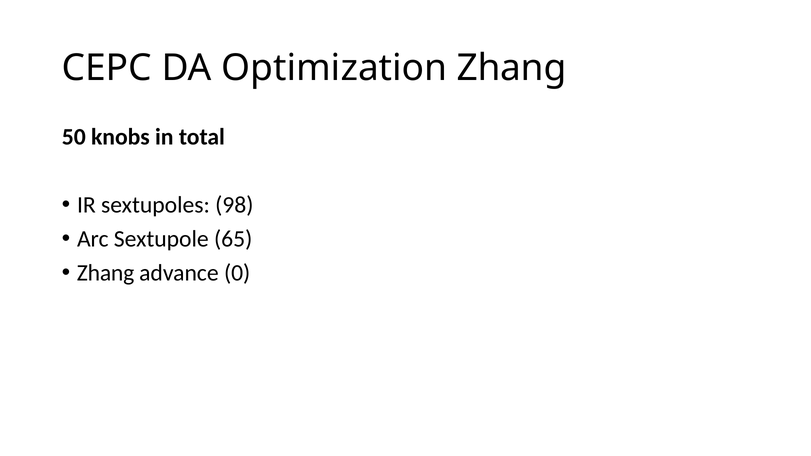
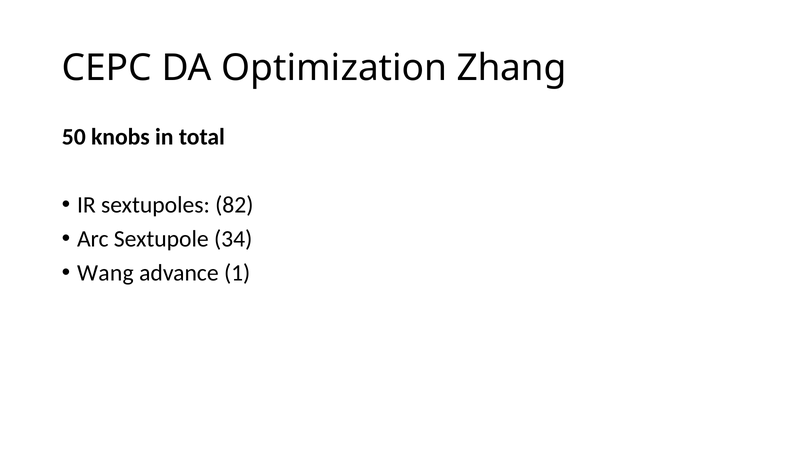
98: 98 -> 82 (234, 205)
65: 65 -> 34 (233, 239)
Zhang: Zhang -> Wang (105, 273)
0: 0 -> 1 (237, 273)
